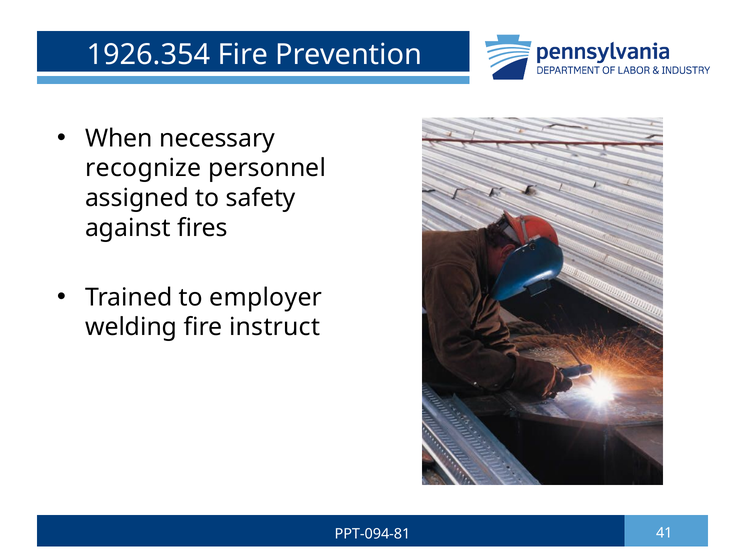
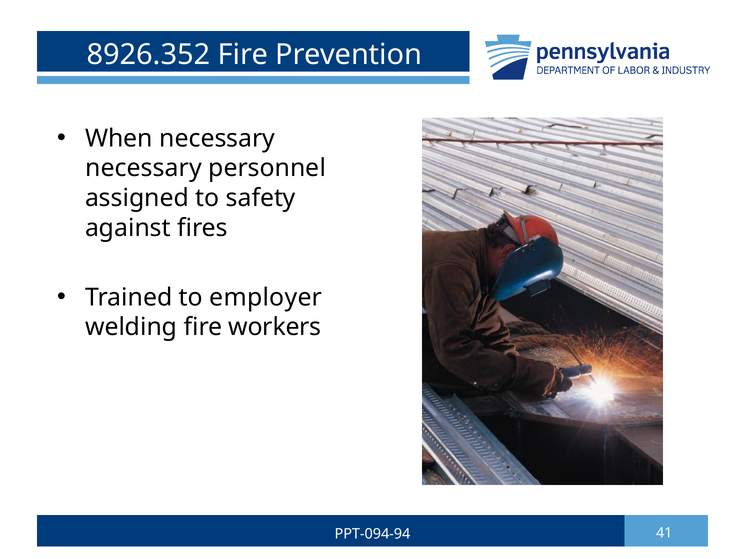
1926.354: 1926.354 -> 8926.352 (149, 55)
recognize: recognize -> necessary (143, 168)
instruct: instruct -> workers (275, 327)
PPT-094-81: PPT-094-81 -> PPT-094-94 (372, 534)
